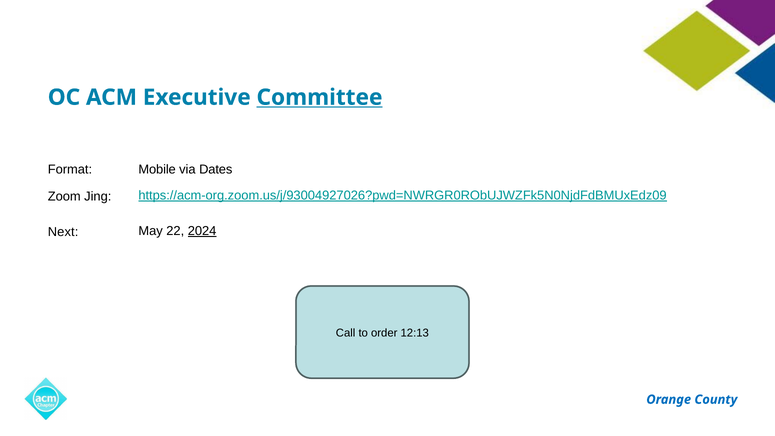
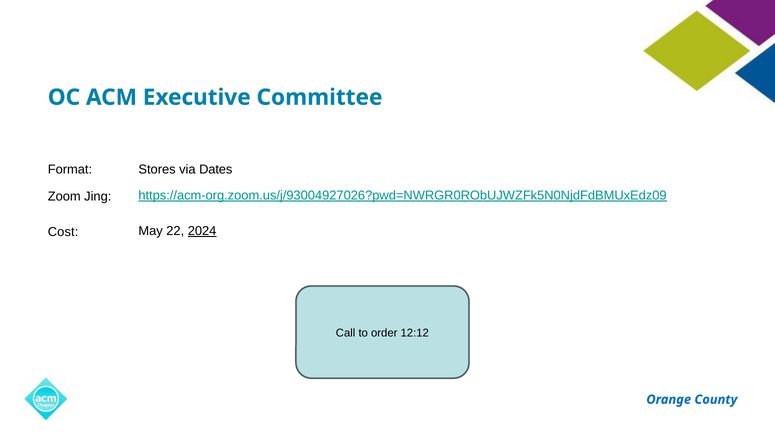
Committee underline: present -> none (319, 97)
Mobile: Mobile -> Stores (157, 169)
Next: Next -> Cost (63, 232)
12:13: 12:13 -> 12:12 (415, 333)
